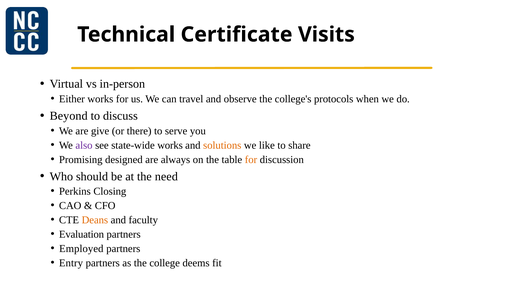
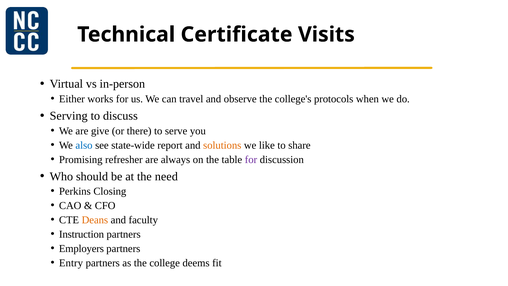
Beyond: Beyond -> Serving (69, 116)
also colour: purple -> blue (84, 145)
state-wide works: works -> report (170, 145)
designed: designed -> refresher (124, 159)
for colour: orange -> purple (251, 159)
Evaluation: Evaluation -> Instruction (82, 234)
Employed: Employed -> Employers (81, 248)
